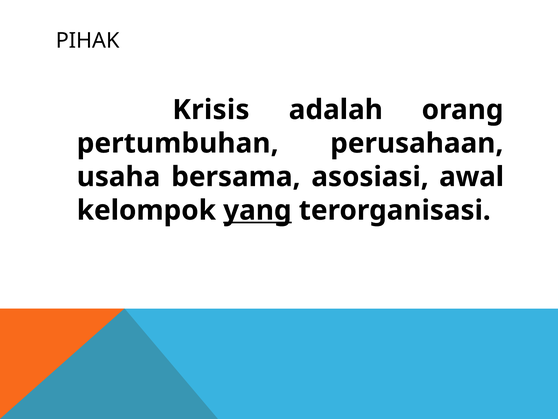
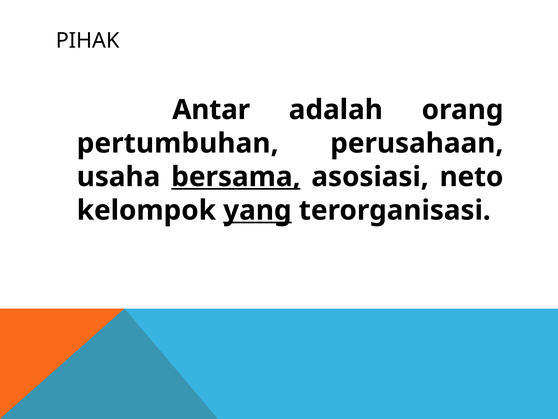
Krisis: Krisis -> Antar (211, 110)
bersama underline: none -> present (236, 177)
awal: awal -> neto (471, 177)
